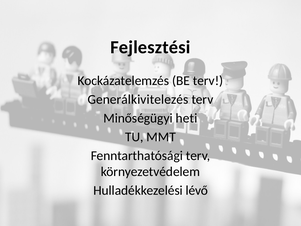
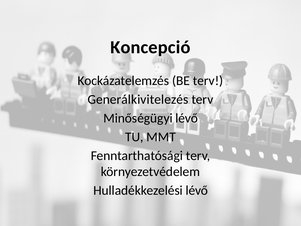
Fejlesztési: Fejlesztési -> Koncepció (150, 47)
Minőségügyi heti: heti -> lévő (187, 118)
